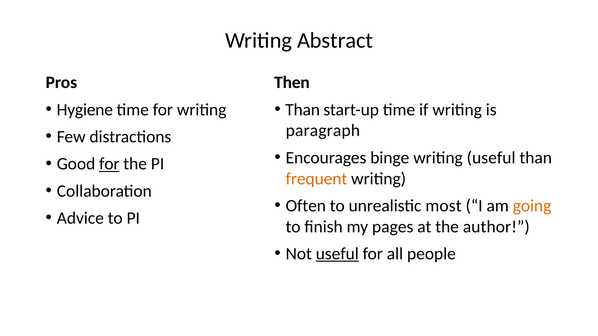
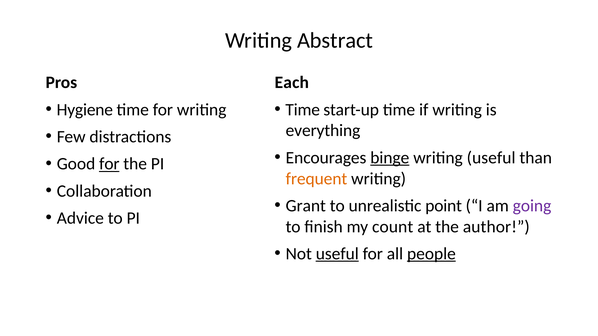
Then: Then -> Each (292, 83)
Than: Than -> Time (303, 110)
paragraph: paragraph -> everything (323, 131)
binge underline: none -> present (390, 158)
Often: Often -> Grant (306, 206)
most: most -> point (444, 206)
going colour: orange -> purple (532, 206)
pages: pages -> count (393, 227)
people underline: none -> present (431, 254)
